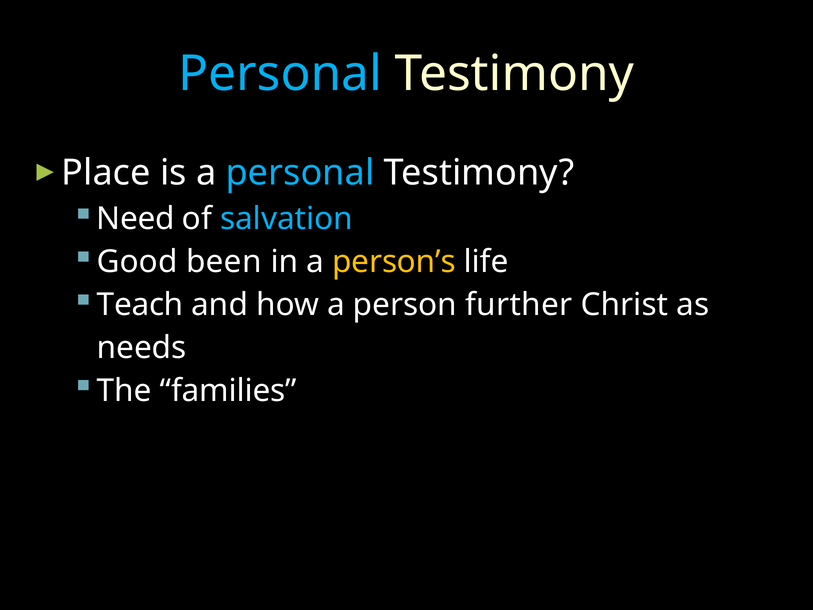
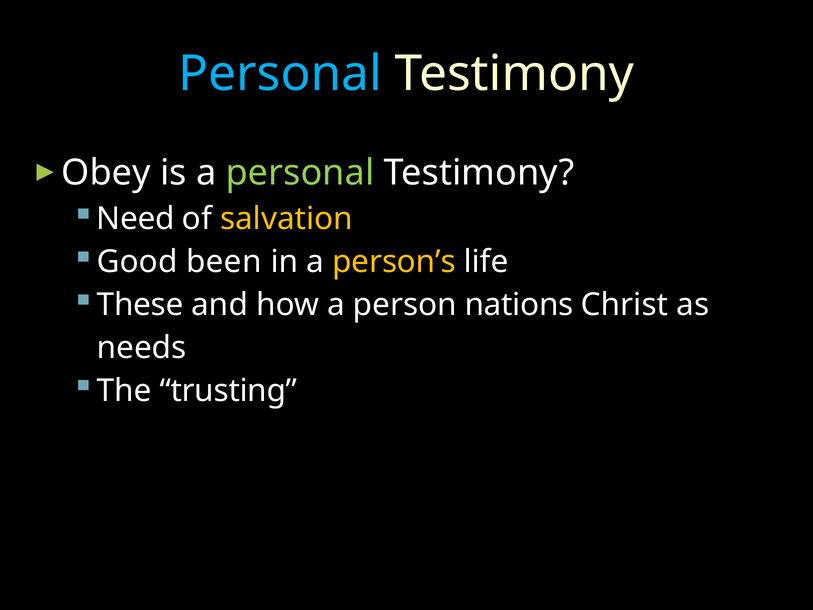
Place: Place -> Obey (106, 173)
personal colour: light blue -> light green (300, 173)
salvation colour: light blue -> yellow (287, 219)
Teach: Teach -> These (140, 305)
further: further -> nations (519, 305)
families: families -> trusting (228, 391)
